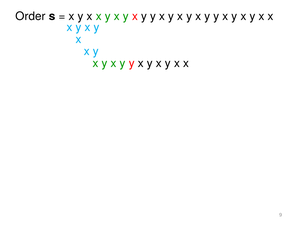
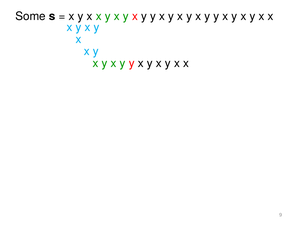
Order: Order -> Some (31, 16)
